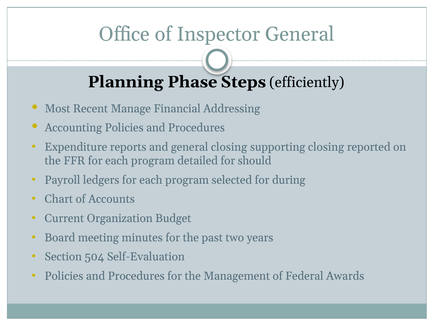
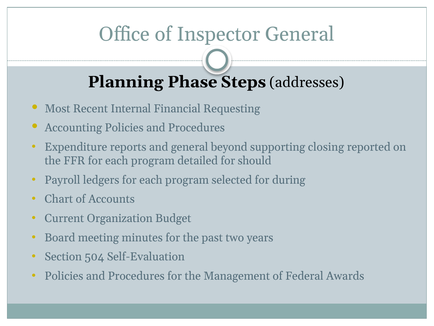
efficiently: efficiently -> addresses (307, 82)
Manage: Manage -> Internal (131, 108)
Addressing: Addressing -> Requesting (232, 108)
general closing: closing -> beyond (229, 147)
